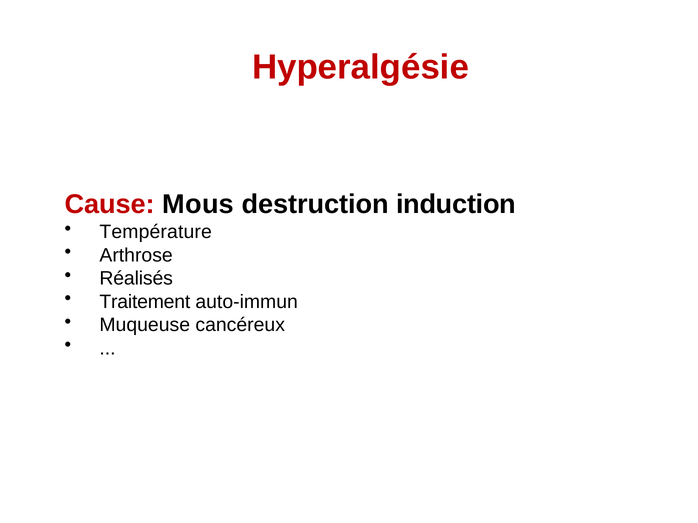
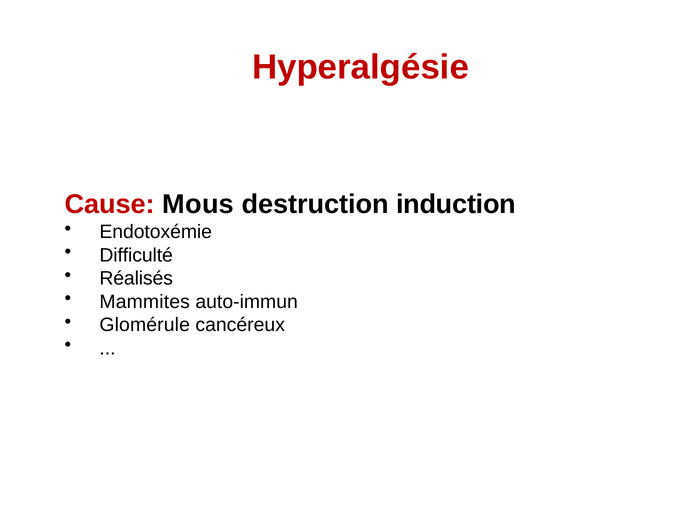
Température: Température -> Endotoxémie (156, 232)
Arthrose: Arthrose -> Difficulté (136, 255)
Traitement: Traitement -> Mammites (145, 302)
Muqueuse: Muqueuse -> Glomérule (145, 325)
